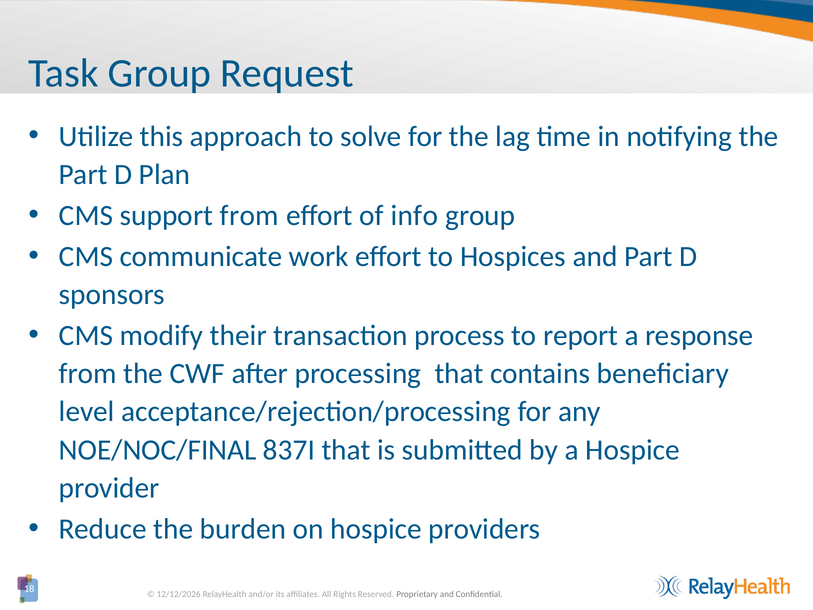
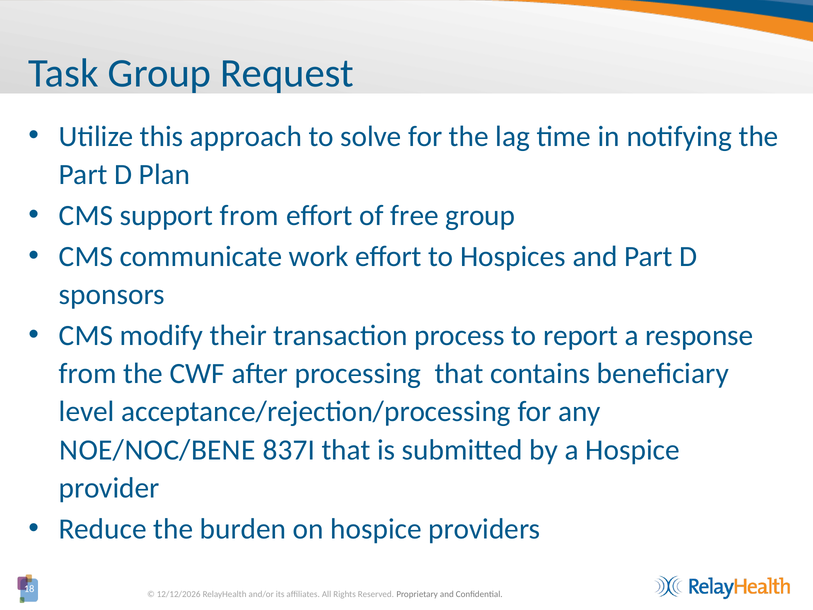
info: info -> free (415, 215)
NOE/NOC/FINAL: NOE/NOC/FINAL -> NOE/NOC/BENE (157, 450)
